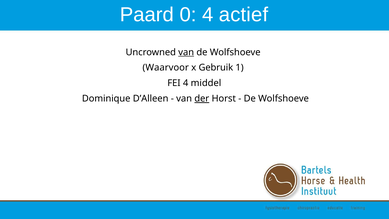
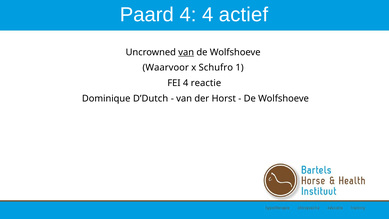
Paard 0: 0 -> 4 (188, 15)
Gebruik: Gebruik -> Schufro (216, 68)
middel: middel -> reactie (206, 83)
D’Alleen: D’Alleen -> D’Dutch (151, 99)
der underline: present -> none (202, 99)
